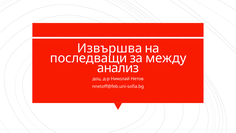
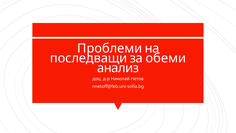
Извършва: Извършва -> Проблеми (110, 48)
между: между -> обеми (166, 58)
